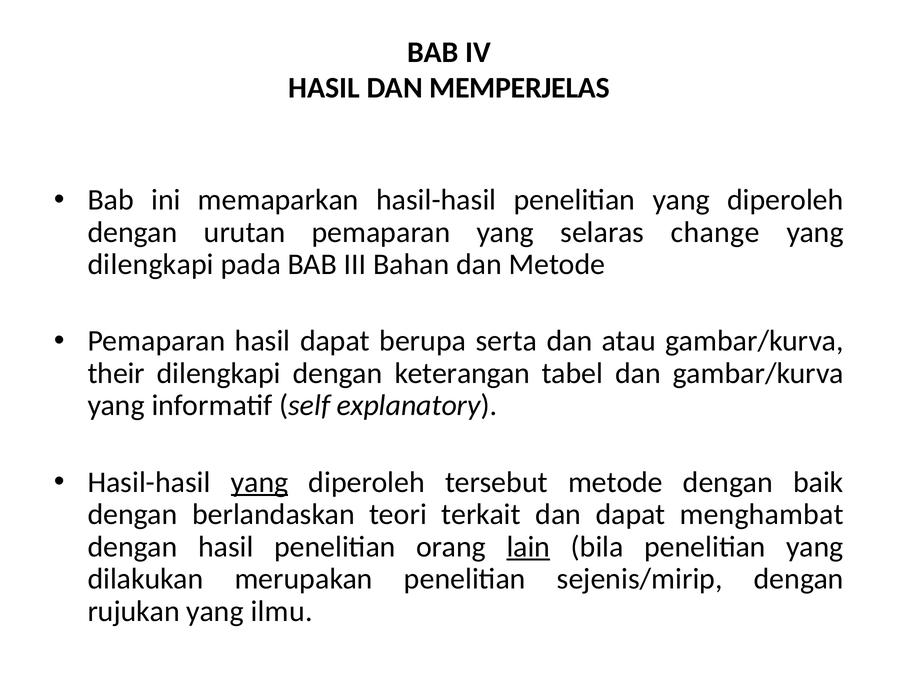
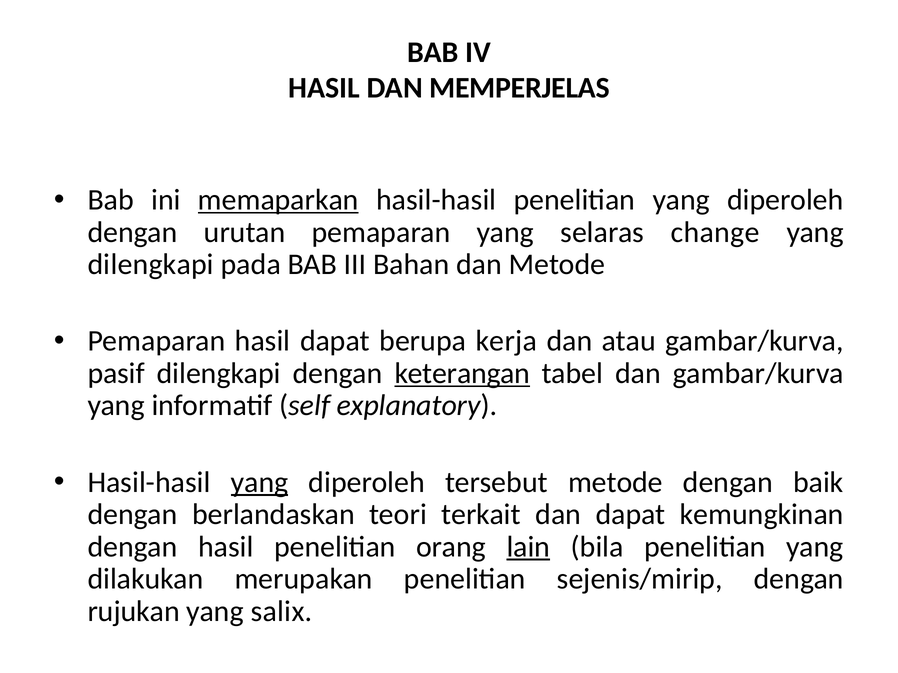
memaparkan underline: none -> present (278, 200)
serta: serta -> kerja (506, 341)
their: their -> pasif (116, 374)
keterangan underline: none -> present (462, 374)
menghambat: menghambat -> kemungkinan (762, 515)
ilmu: ilmu -> salix (282, 612)
